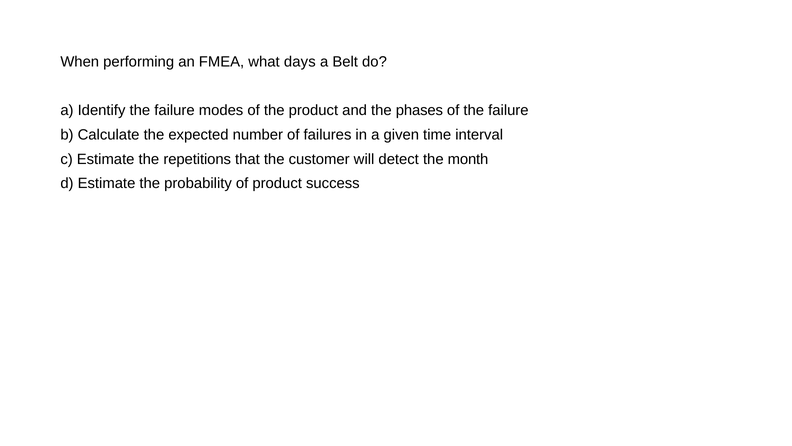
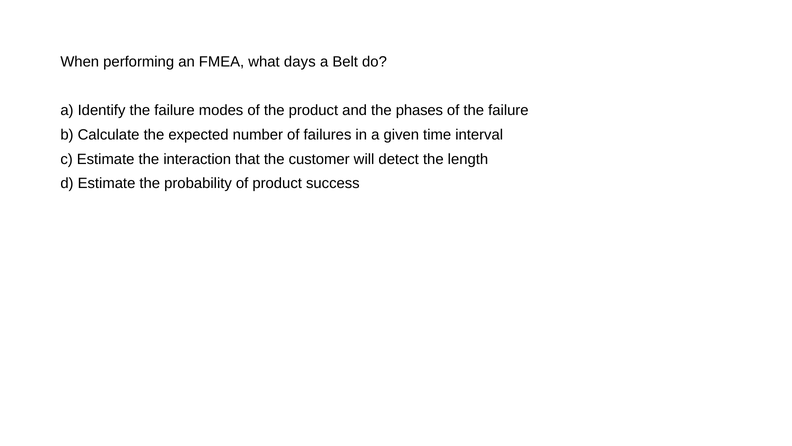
repetitions: repetitions -> interaction (197, 159)
month: month -> length (468, 159)
